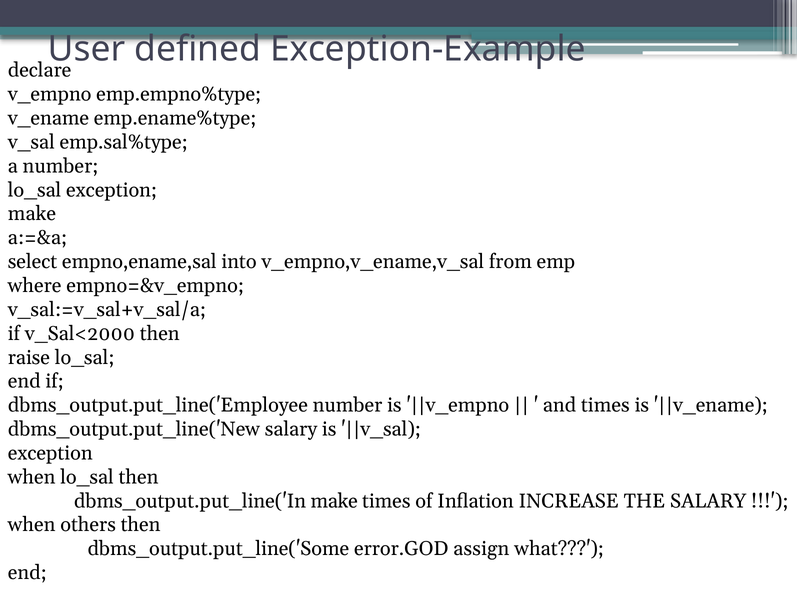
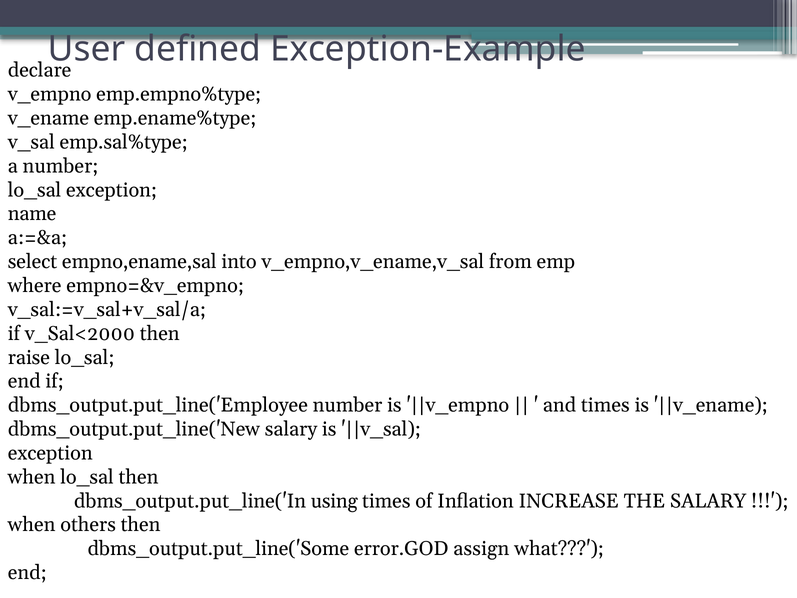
make: make -> name (32, 214)
dbms_output.put_line('In make: make -> using (334, 501)
